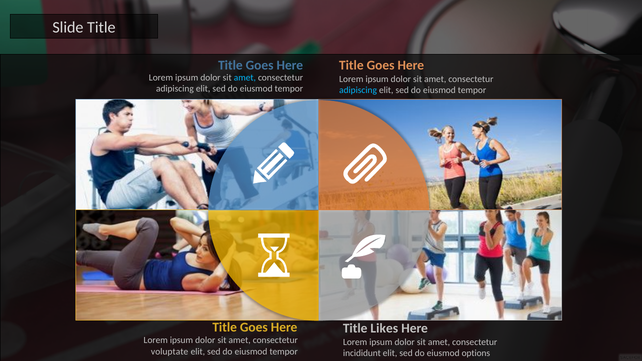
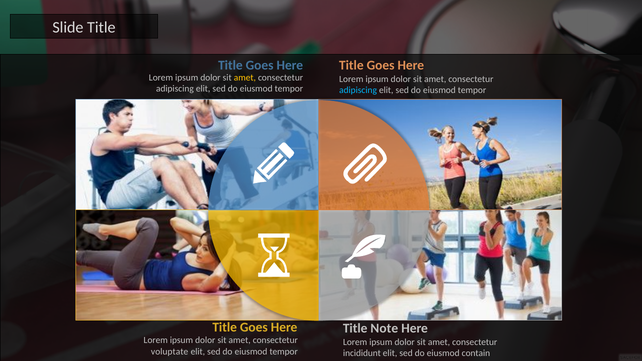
amet colour: light blue -> yellow (245, 78)
Likes: Likes -> Note (384, 328)
options: options -> contain (476, 353)
